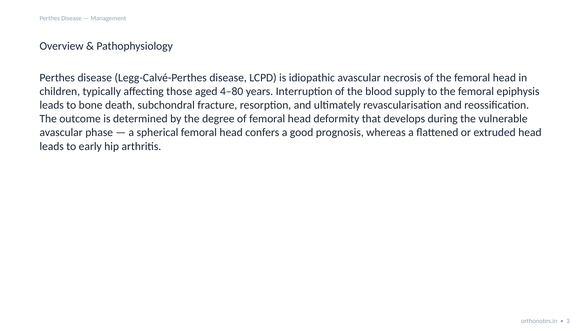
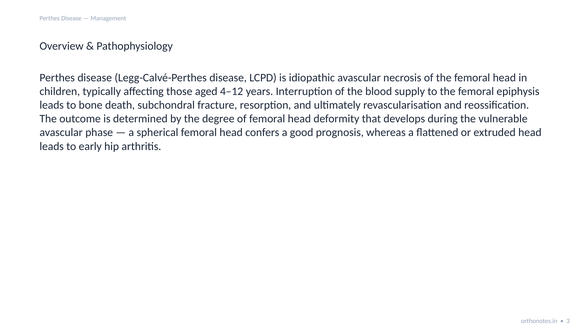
4–80: 4–80 -> 4–12 (232, 91)
